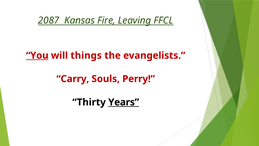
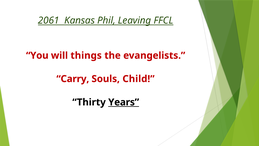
2087: 2087 -> 2061 (49, 20)
Fire: Fire -> Phil (106, 20)
You underline: present -> none (37, 55)
Perry: Perry -> Child (139, 79)
